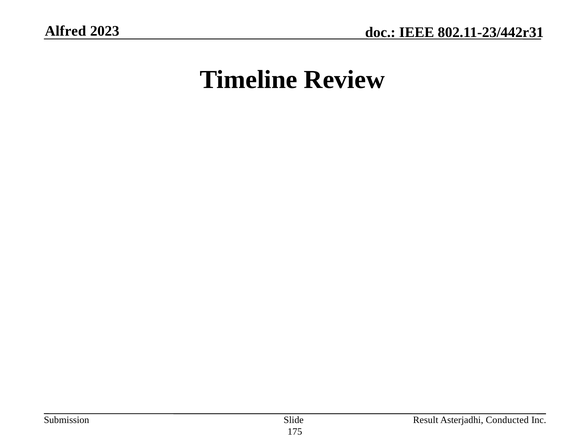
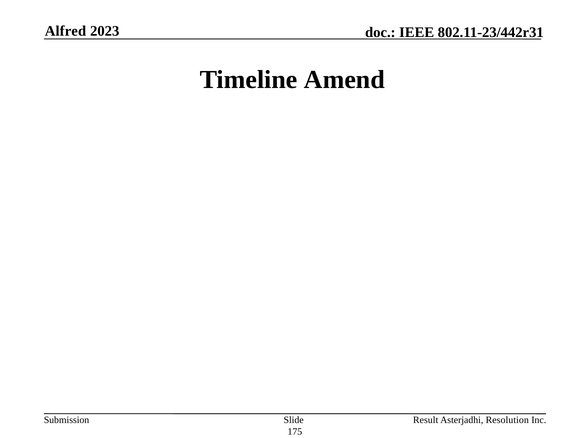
Review: Review -> Amend (344, 80)
Conducted: Conducted -> Resolution (507, 421)
